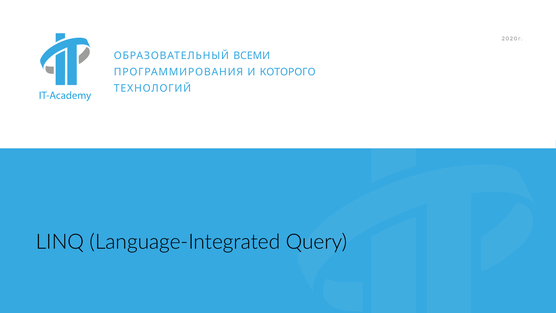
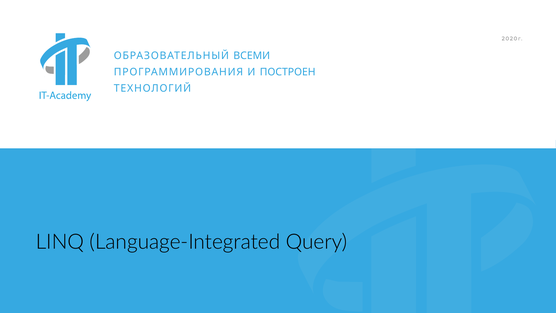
КОТОРОГО: КОТОРОГО -> ПОСТРОЕН (288, 72)
